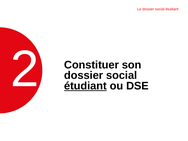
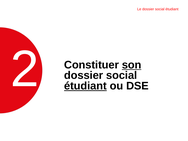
son underline: none -> present (132, 65)
